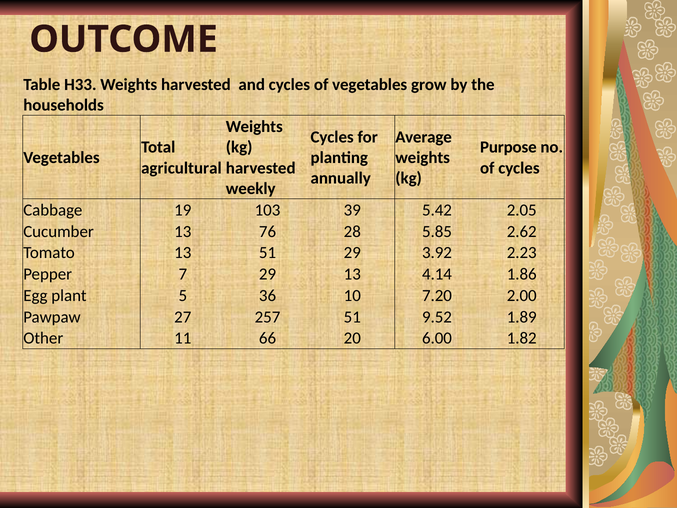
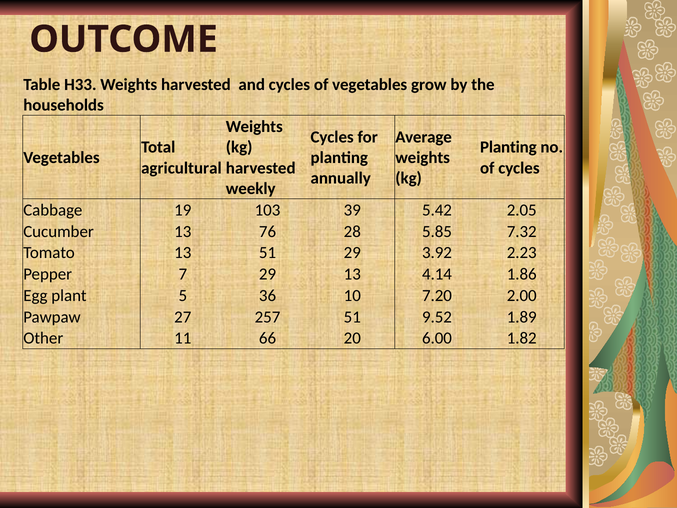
Purpose: Purpose -> Planting (508, 147)
2.62: 2.62 -> 7.32 (522, 231)
